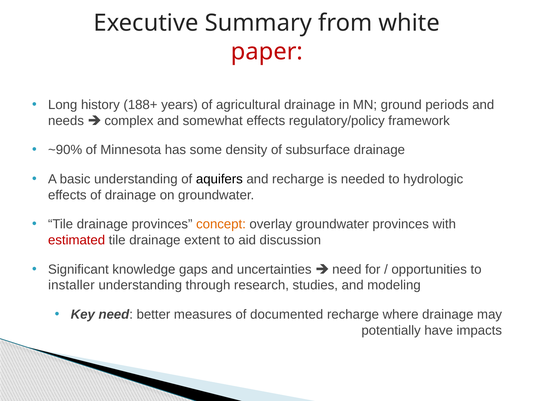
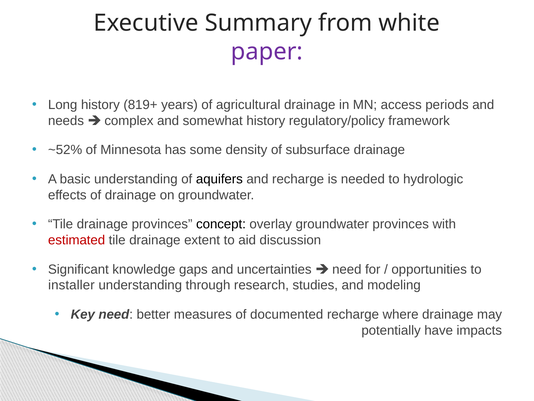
paper colour: red -> purple (267, 51)
188+: 188+ -> 819+ (140, 105)
ground: ground -> access (401, 105)
somewhat effects: effects -> history (266, 121)
~90%: ~90% -> ~52% (65, 150)
concept colour: orange -> black (221, 224)
